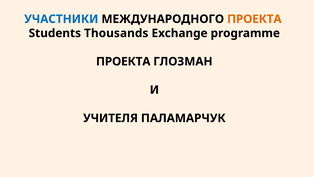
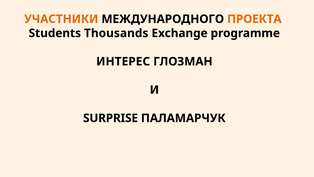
УЧАСТНИКИ colour: blue -> orange (61, 19)
ПРОЕКТА: ПРОЕКТА -> ИНТЕРЕС (123, 61)
УЧИТЕЛЯ: УЧИТЕЛЯ -> SURPRISE (111, 118)
